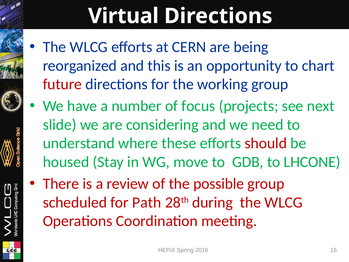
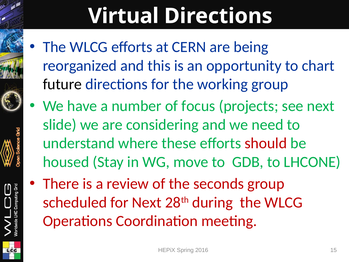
future colour: red -> black (62, 84)
possible: possible -> seconds (219, 184)
for Path: Path -> Next (147, 202)
